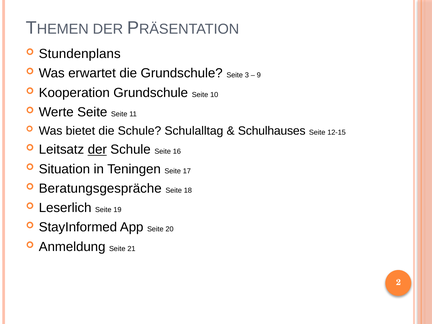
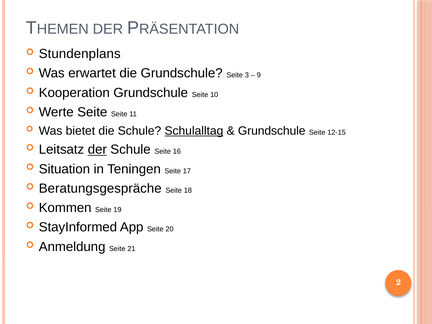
Schulalltag underline: none -> present (194, 131)
Schulhauses: Schulhauses -> Grundschule (272, 131)
Leserlich: Leserlich -> Kommen (65, 208)
